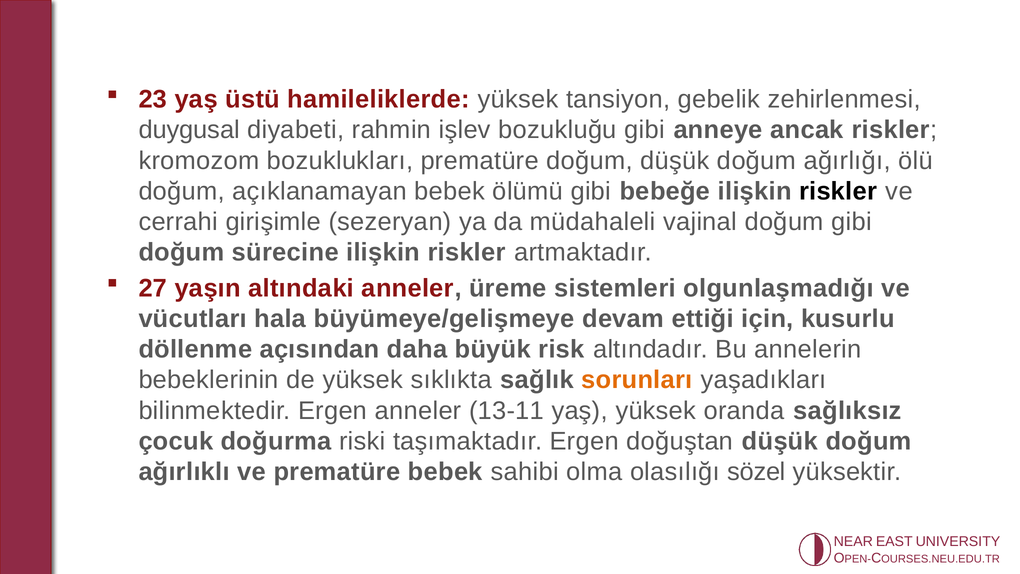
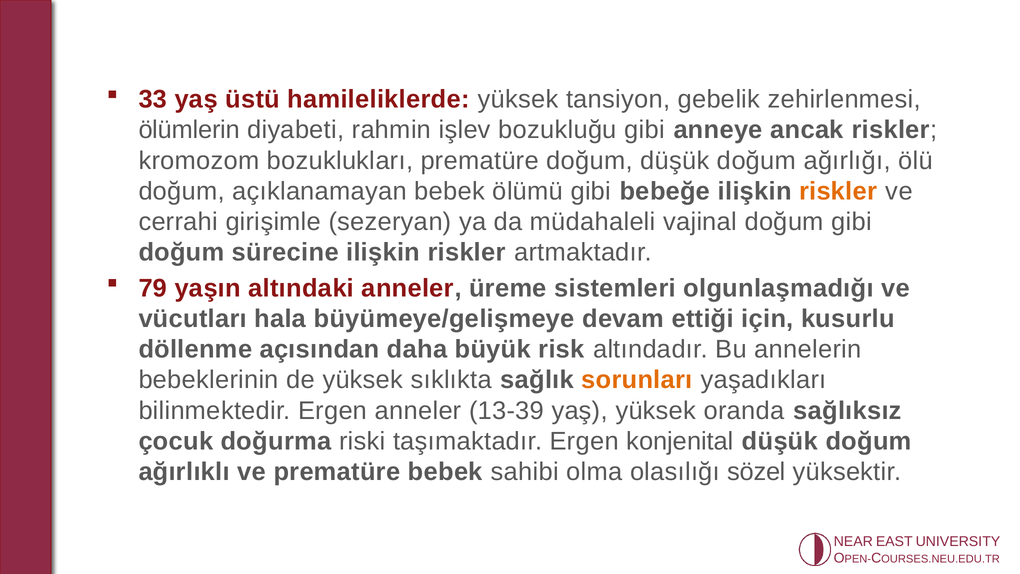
23: 23 -> 33 (153, 99)
duygusal: duygusal -> ölümlerin (189, 130)
riskler colour: black -> orange (838, 191)
27: 27 -> 79 (153, 288)
13-11: 13-11 -> 13-39 (506, 411)
doğuştan: doğuştan -> konjenital (680, 441)
